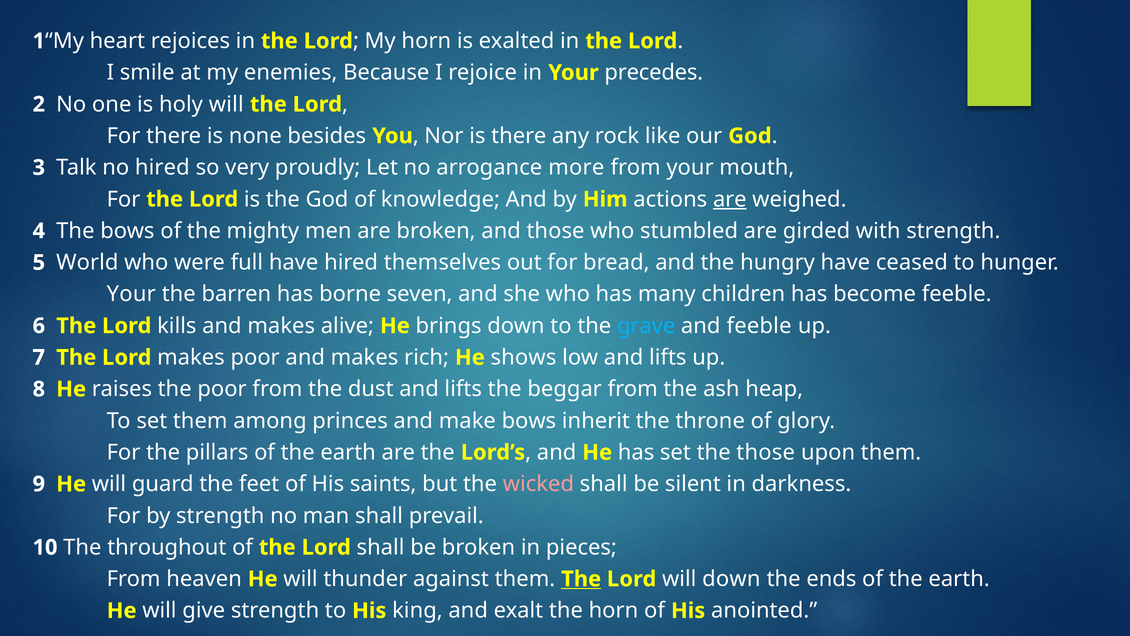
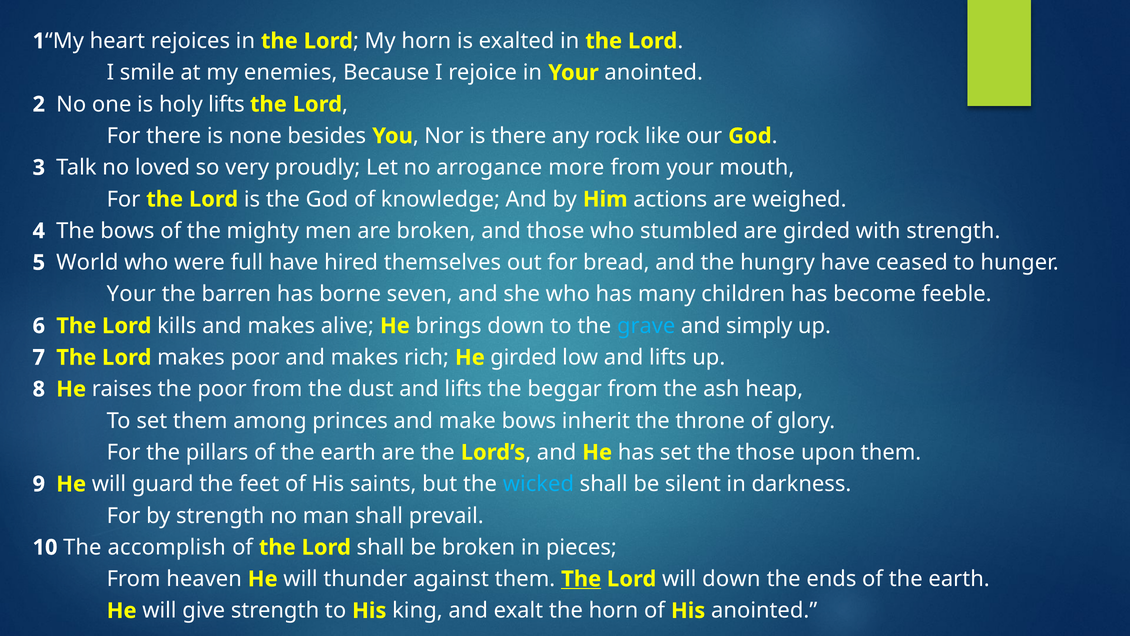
Your precedes: precedes -> anointed (654, 73)
holy will: will -> lifts (226, 104)
no hired: hired -> loved (162, 168)
are underline: present -> none (730, 199)
and feeble: feeble -> simply (759, 326)
He shows: shows -> girded (524, 357)
wicked colour: pink -> light blue (538, 484)
throughout: throughout -> accomplish (167, 547)
